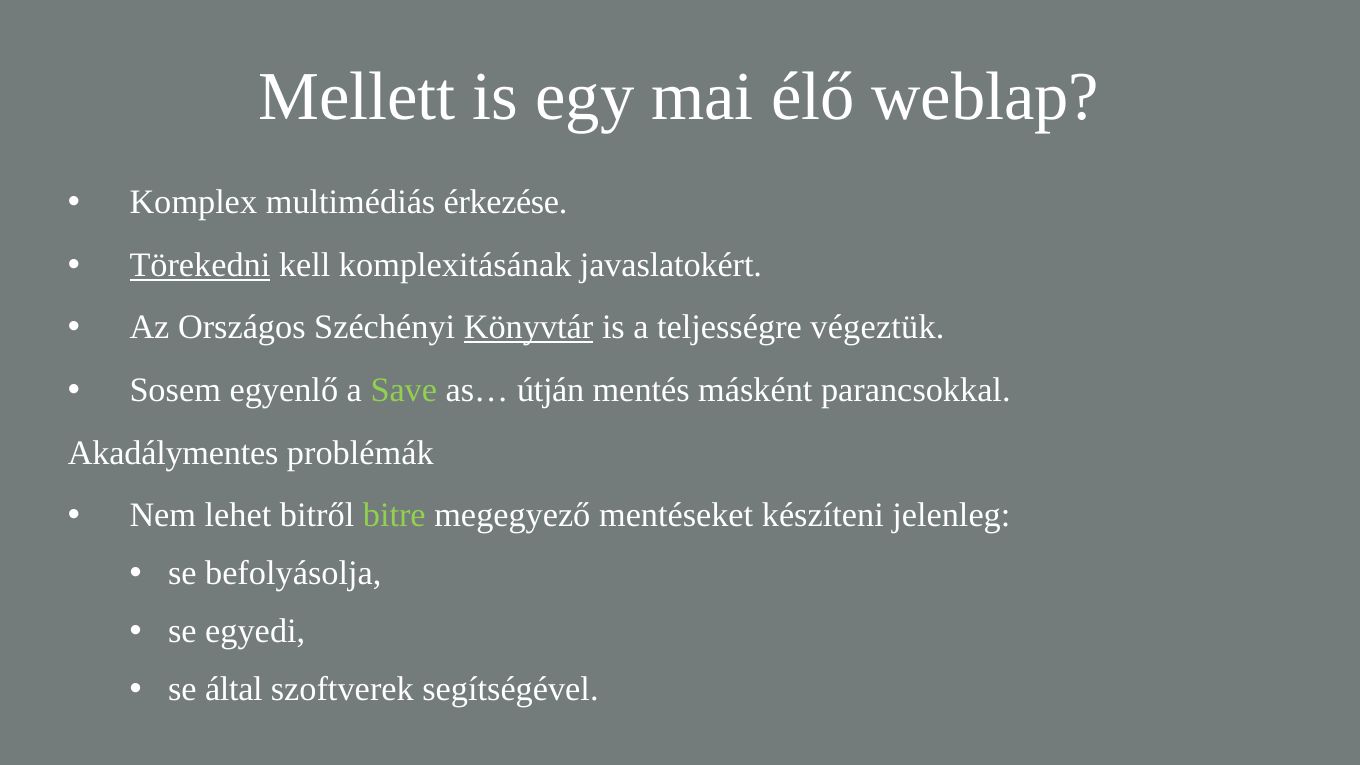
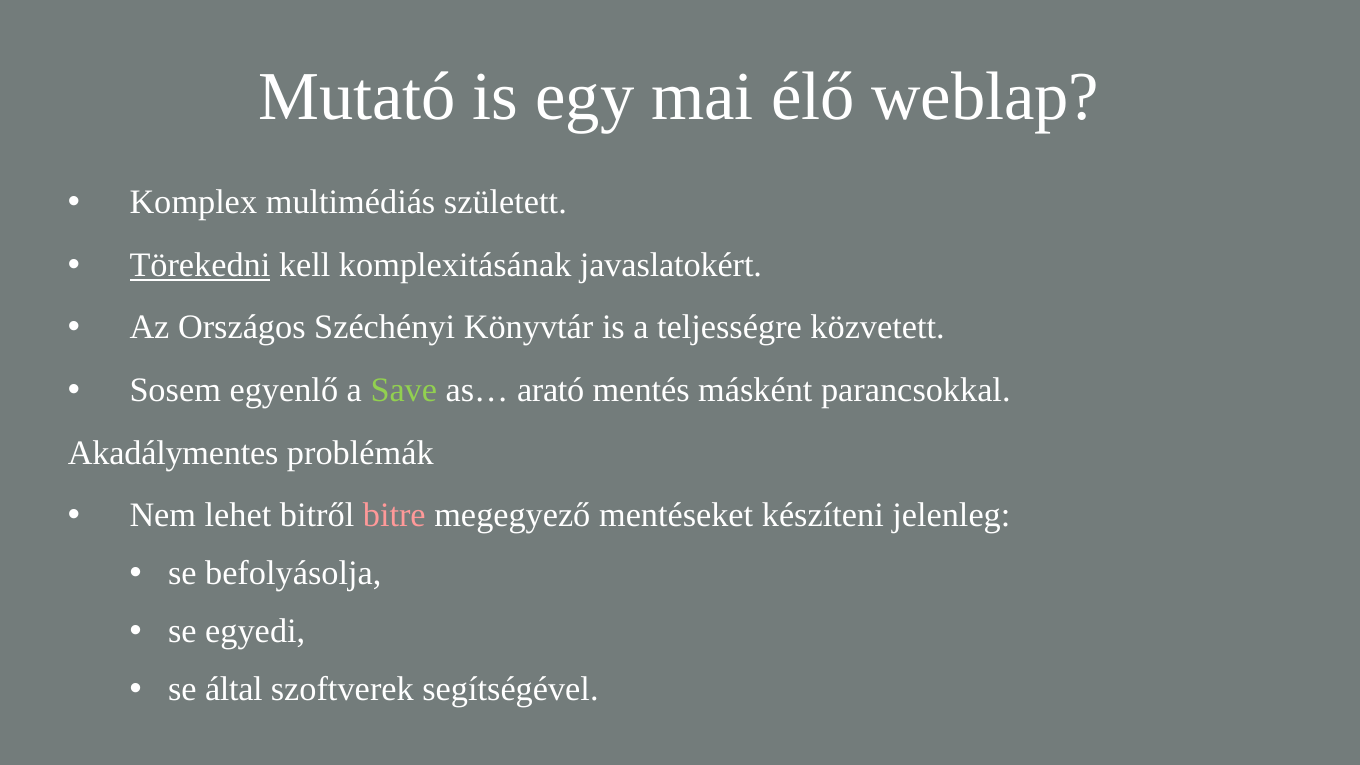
Mellett: Mellett -> Mutató (357, 97)
érkezése: érkezése -> született (505, 202)
Könyvtár underline: present -> none (529, 328)
végeztük: végeztük -> közvetett (878, 328)
útján: útján -> arató (551, 390)
bitre colour: light green -> pink (394, 516)
